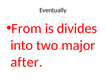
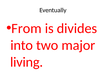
after: after -> living (27, 62)
